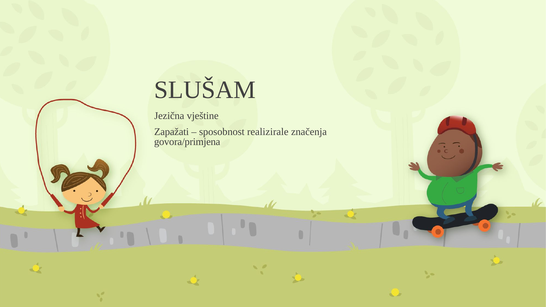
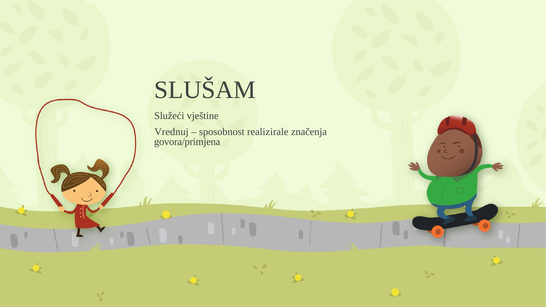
Jezična: Jezična -> Služeći (169, 116)
Zapažati: Zapažati -> Vrednuj (171, 132)
